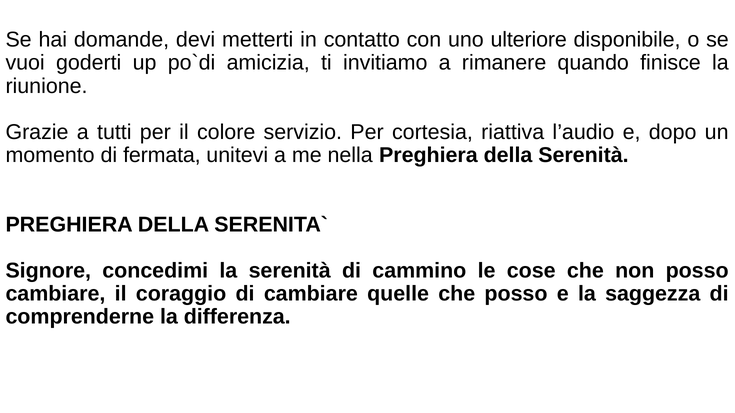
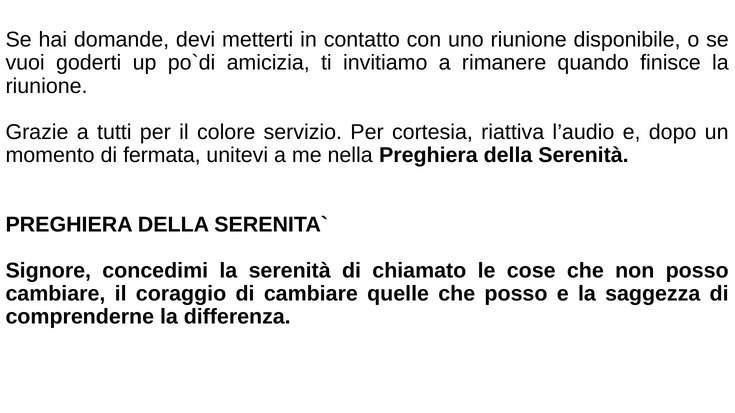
uno ulteriore: ulteriore -> riunione (529, 40)
cammino: cammino -> chiamato (419, 271)
